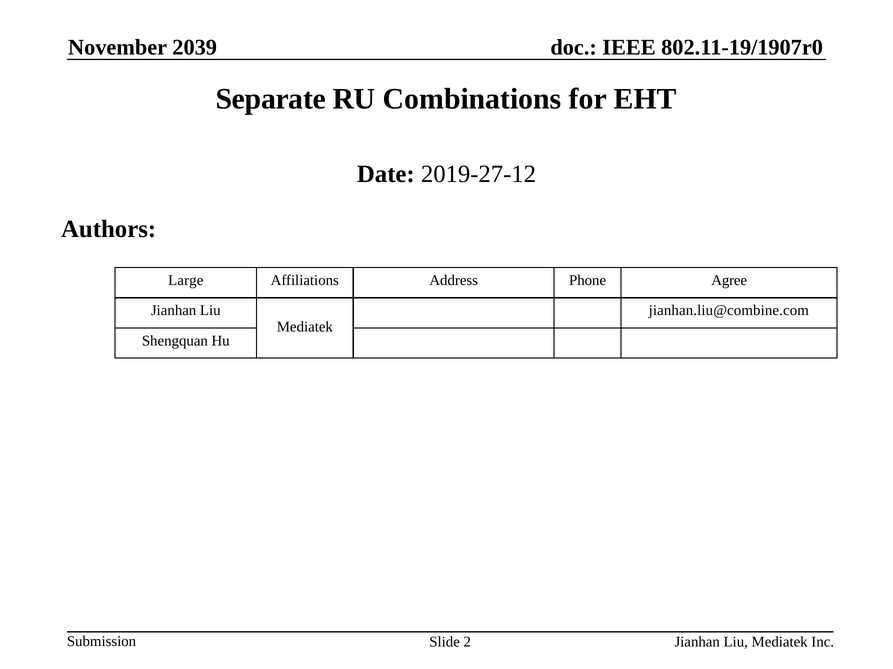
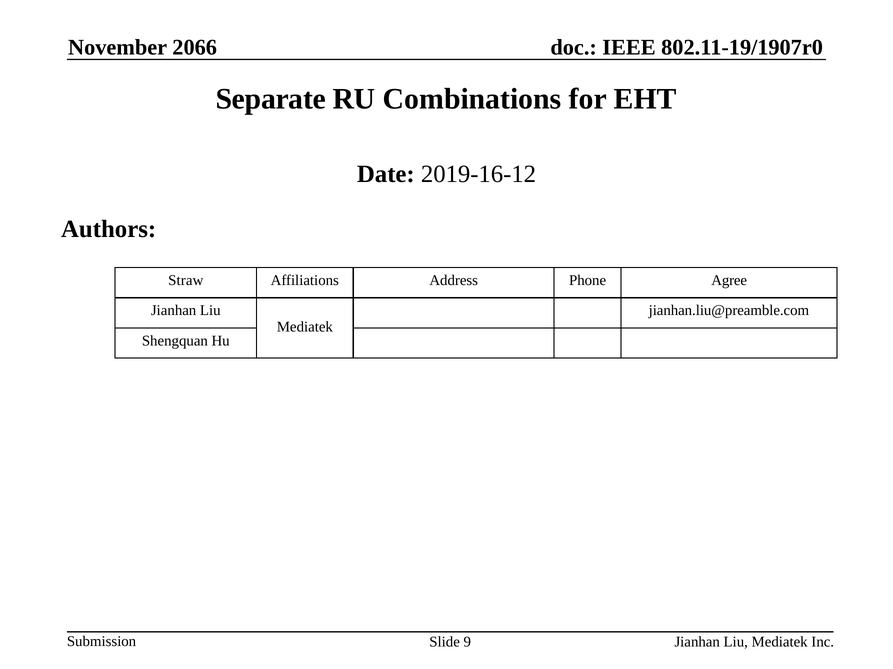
2039: 2039 -> 2066 (195, 48)
2019-27-12: 2019-27-12 -> 2019-16-12 (479, 174)
Large: Large -> Straw (186, 281)
jianhan.liu@combine.com: jianhan.liu@combine.com -> jianhan.liu@preamble.com (729, 311)
2: 2 -> 9 (467, 642)
